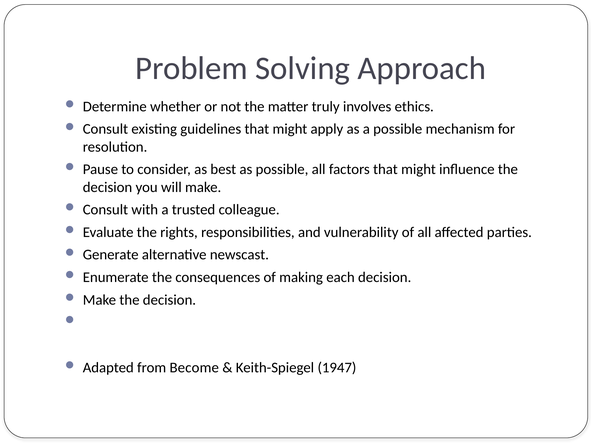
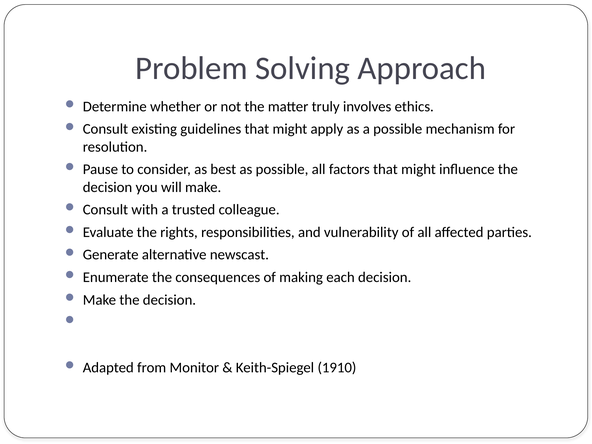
Become: Become -> Monitor (194, 367)
1947: 1947 -> 1910 (337, 367)
